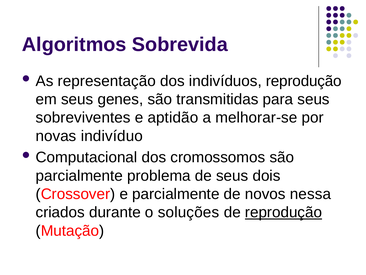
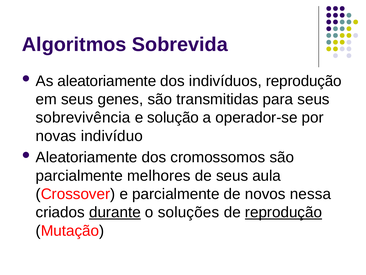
As representação: representação -> aleatoriamente (107, 81)
sobreviventes: sobreviventes -> sobrevivência (83, 117)
aptidão: aptidão -> solução (173, 117)
melhorar-se: melhorar-se -> operador-se (256, 117)
Computacional: Computacional -> Aleatoriamente (87, 157)
problema: problema -> melhores (159, 175)
dois: dois -> aula (267, 175)
durante underline: none -> present (115, 212)
